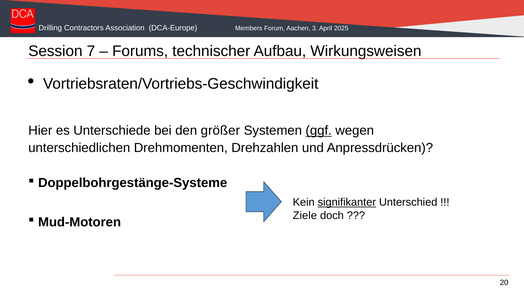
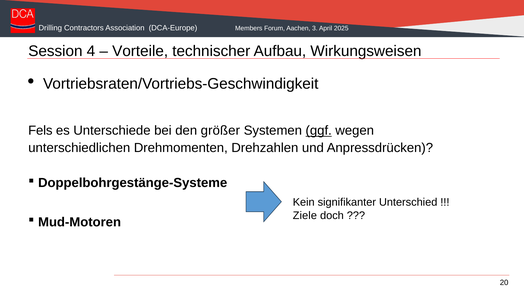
7: 7 -> 4 (91, 51)
Forums: Forums -> Vorteile (140, 51)
Hier: Hier -> Fels (40, 130)
signifikanter underline: present -> none (347, 202)
